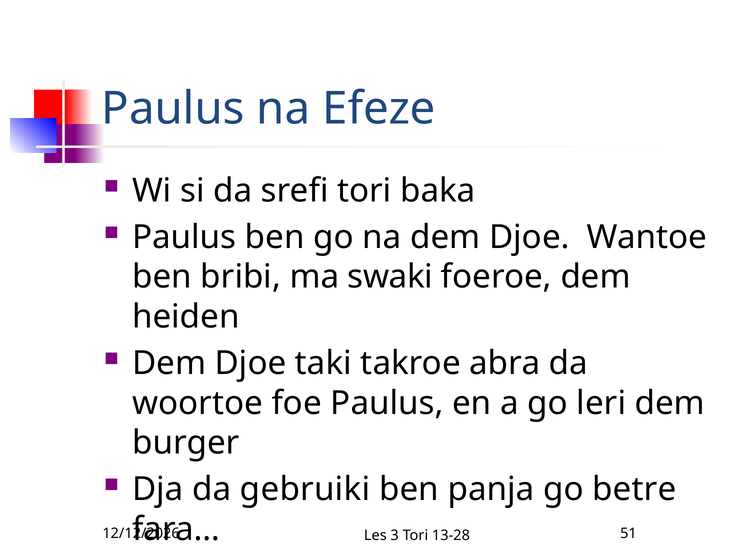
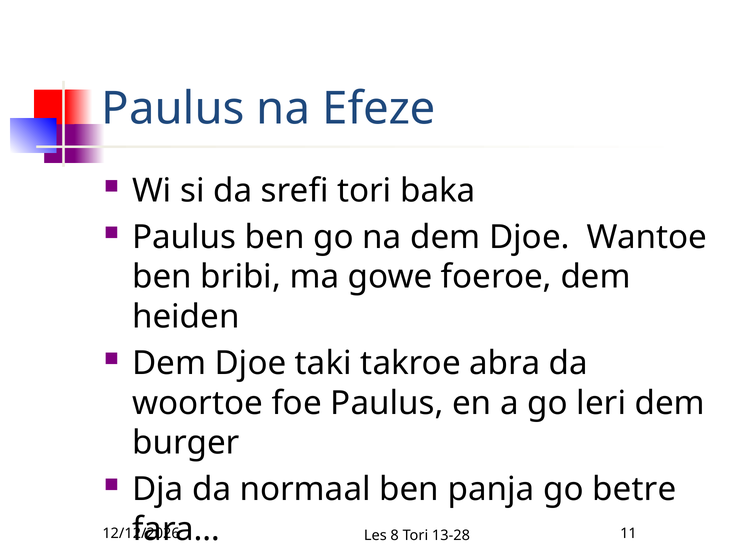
swaki: swaki -> gowe (390, 277)
gebruiki: gebruiki -> normaal (305, 490)
3: 3 -> 8 (395, 536)
51: 51 -> 11 (628, 534)
